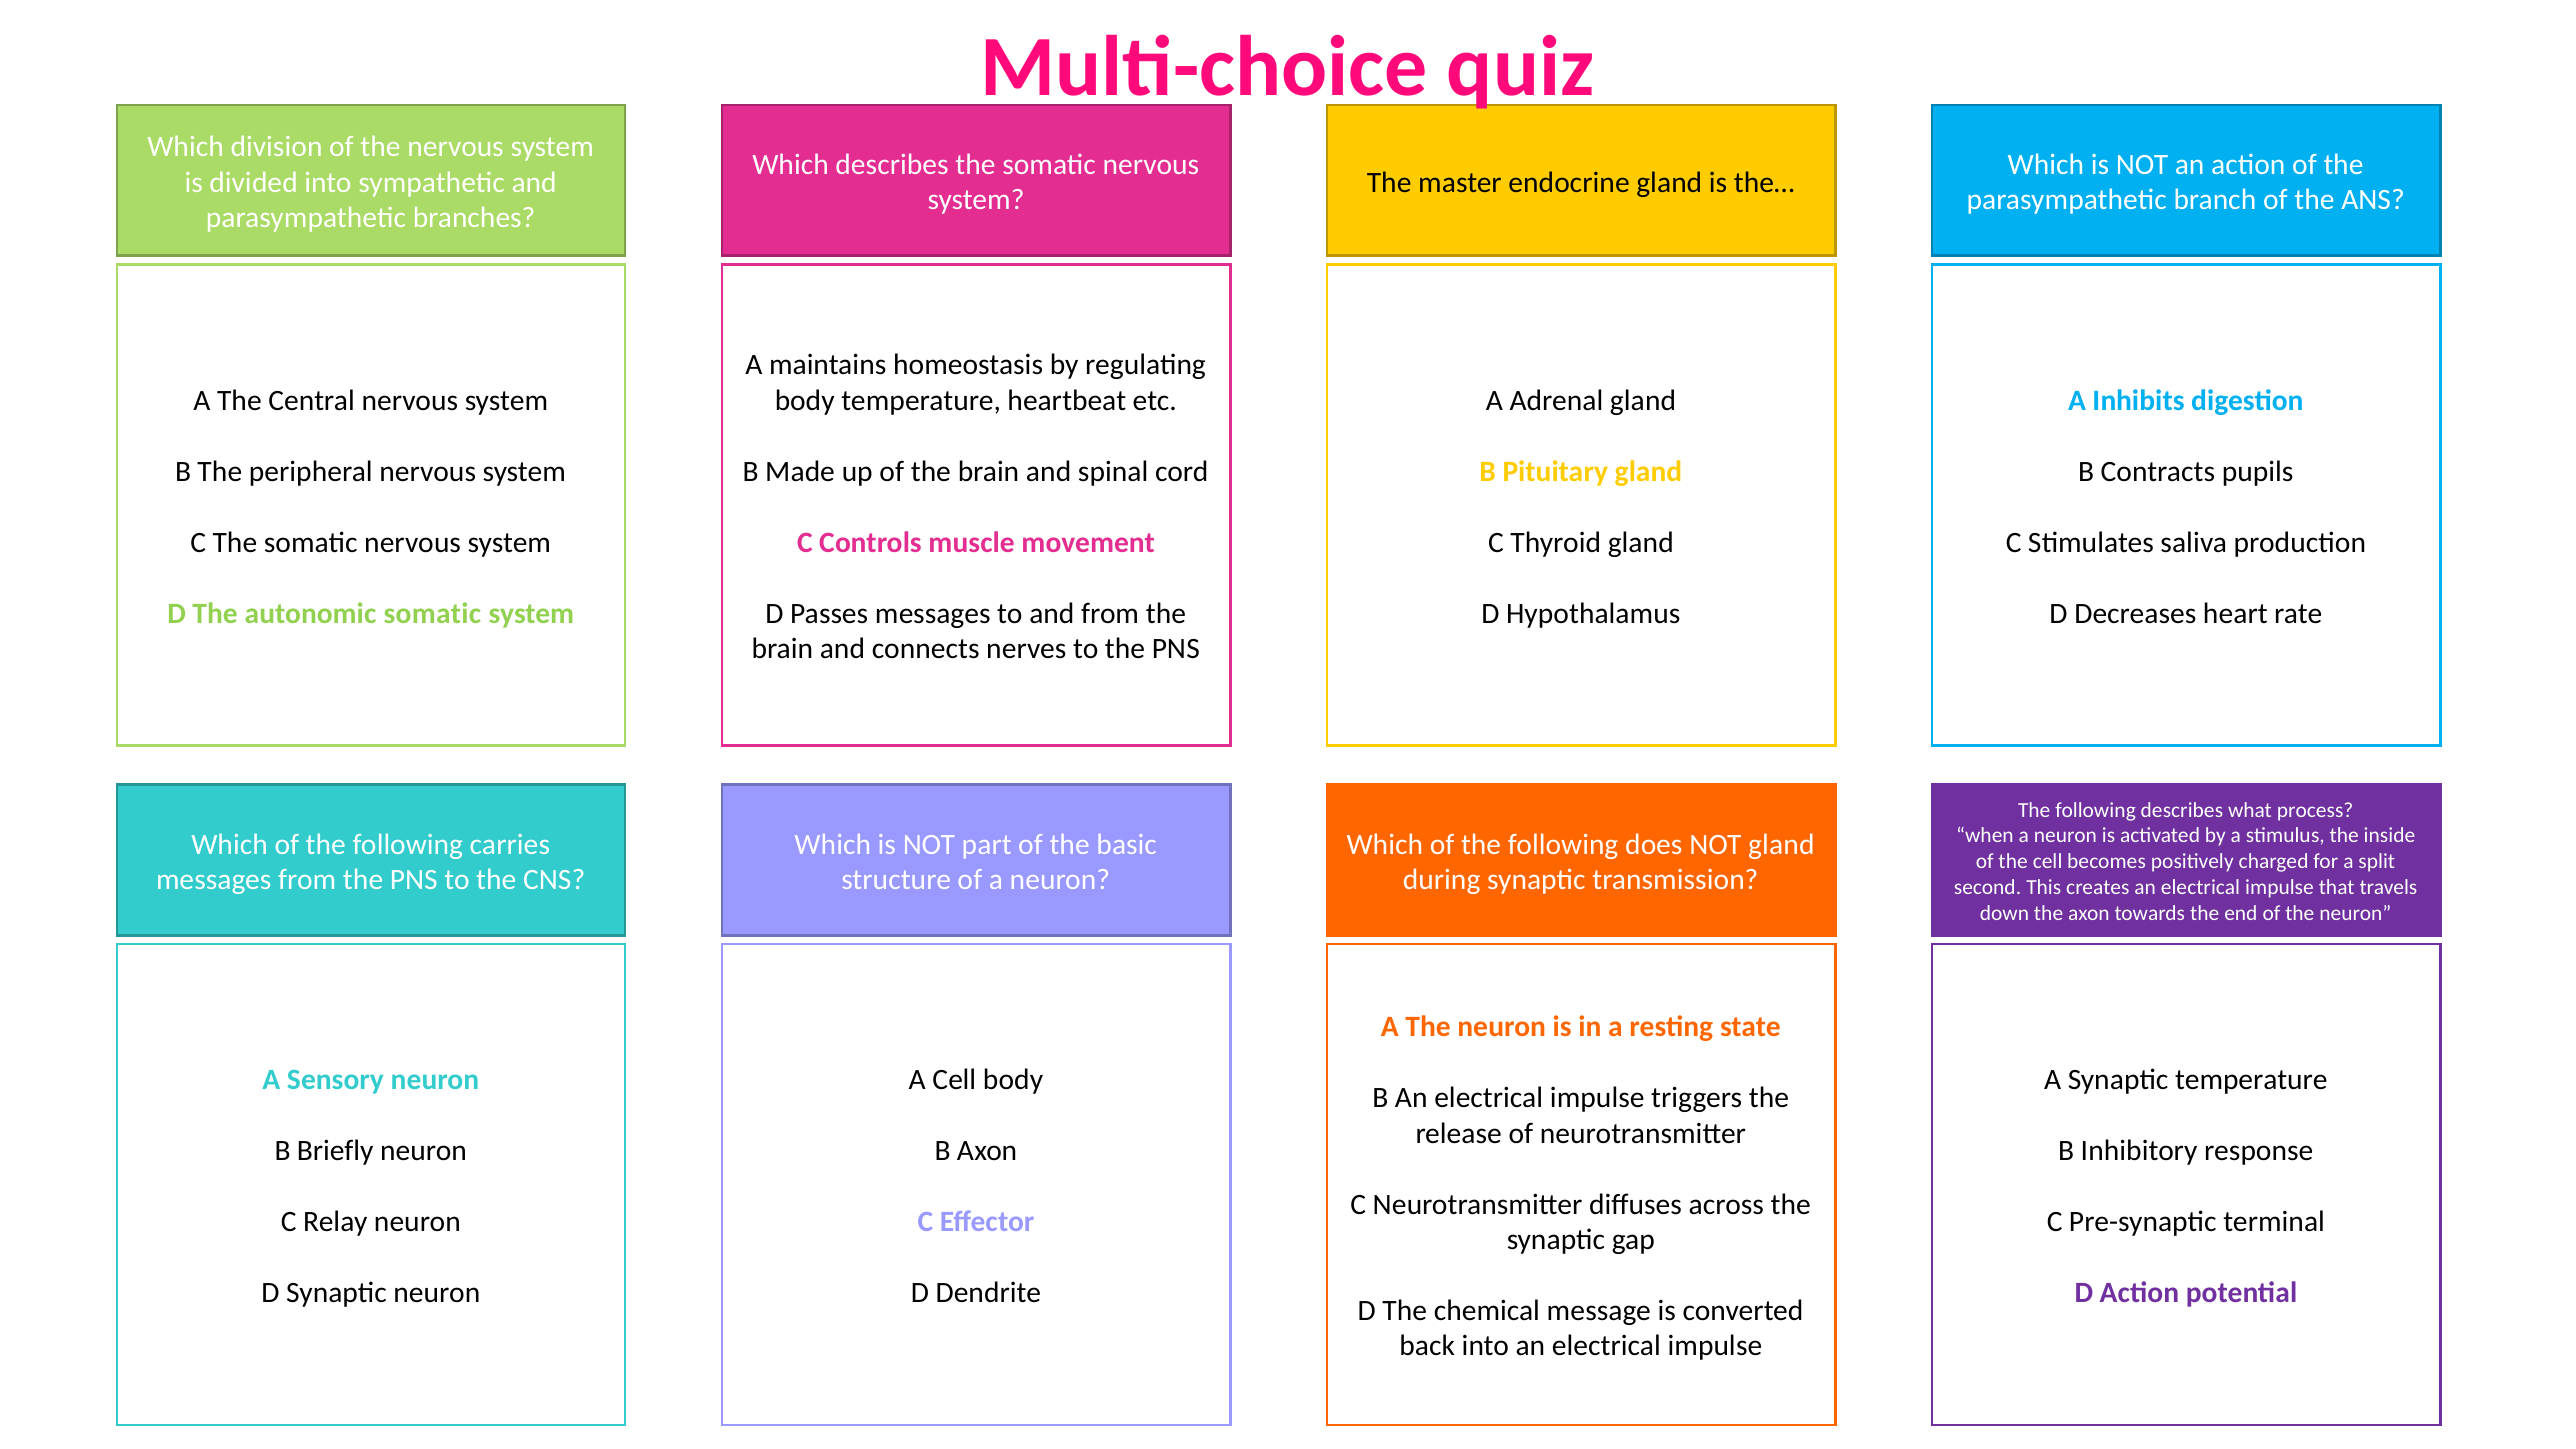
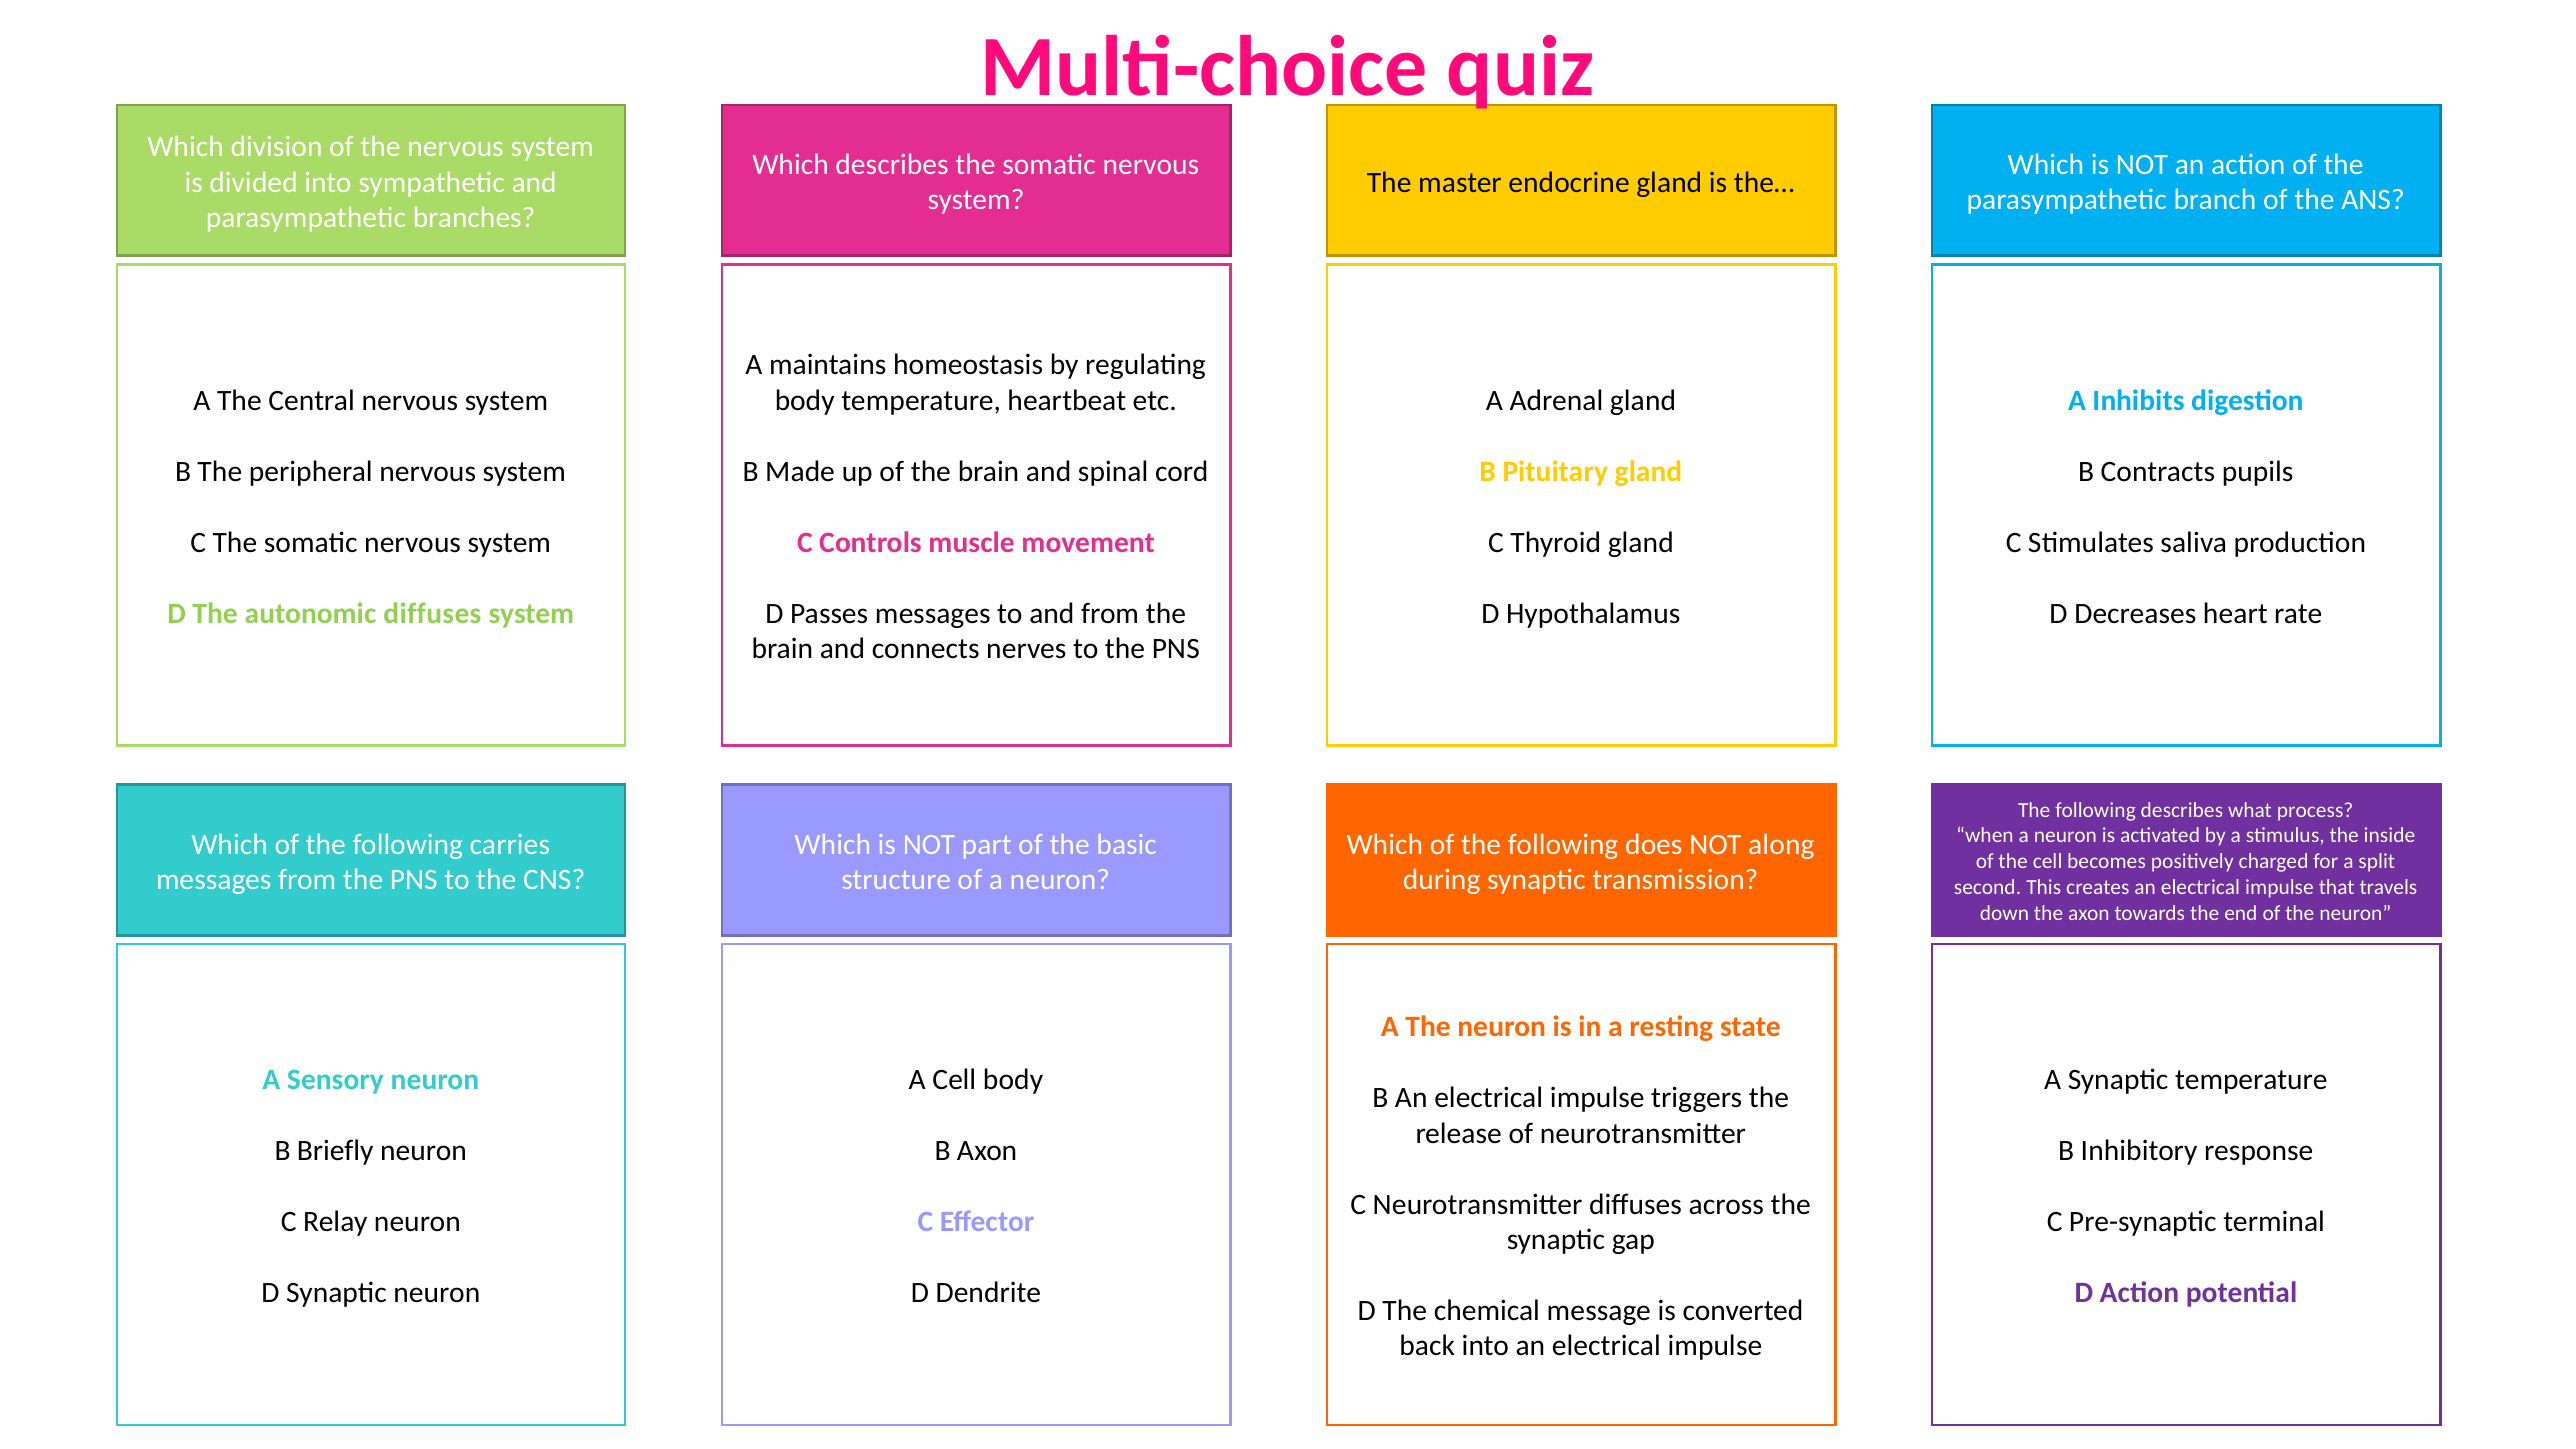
autonomic somatic: somatic -> diffuses (432, 613)
NOT gland: gland -> along (1781, 844)
